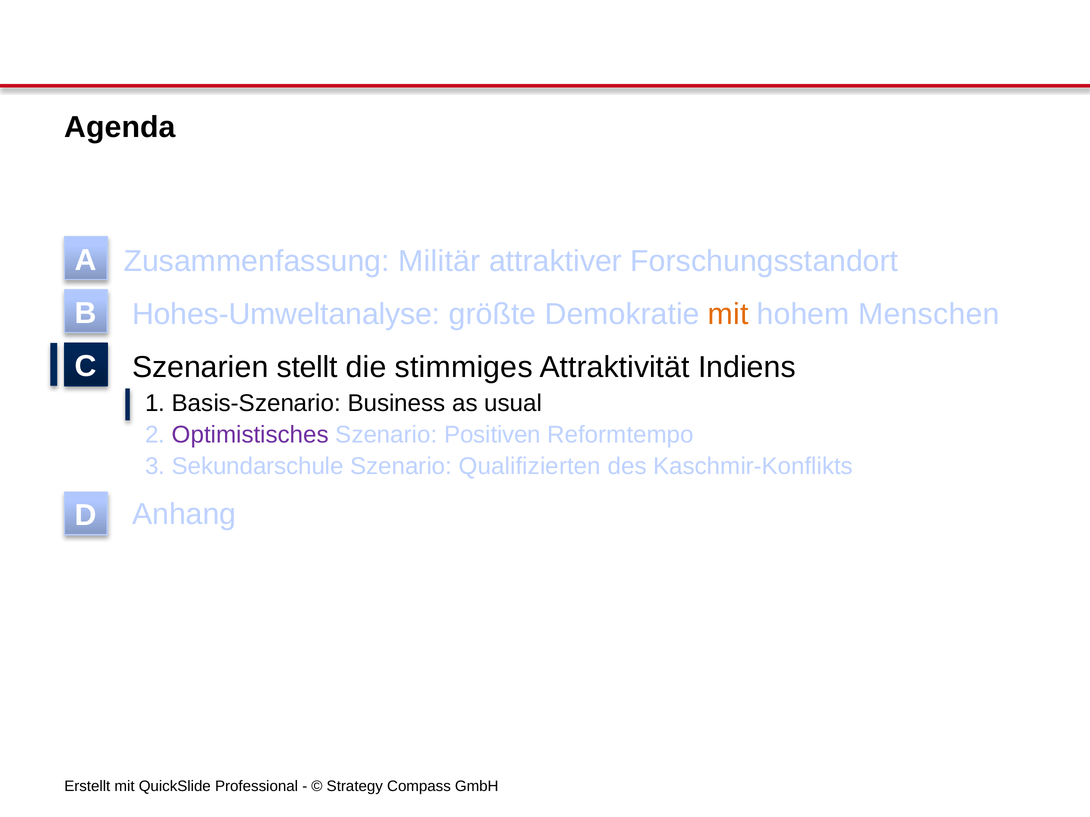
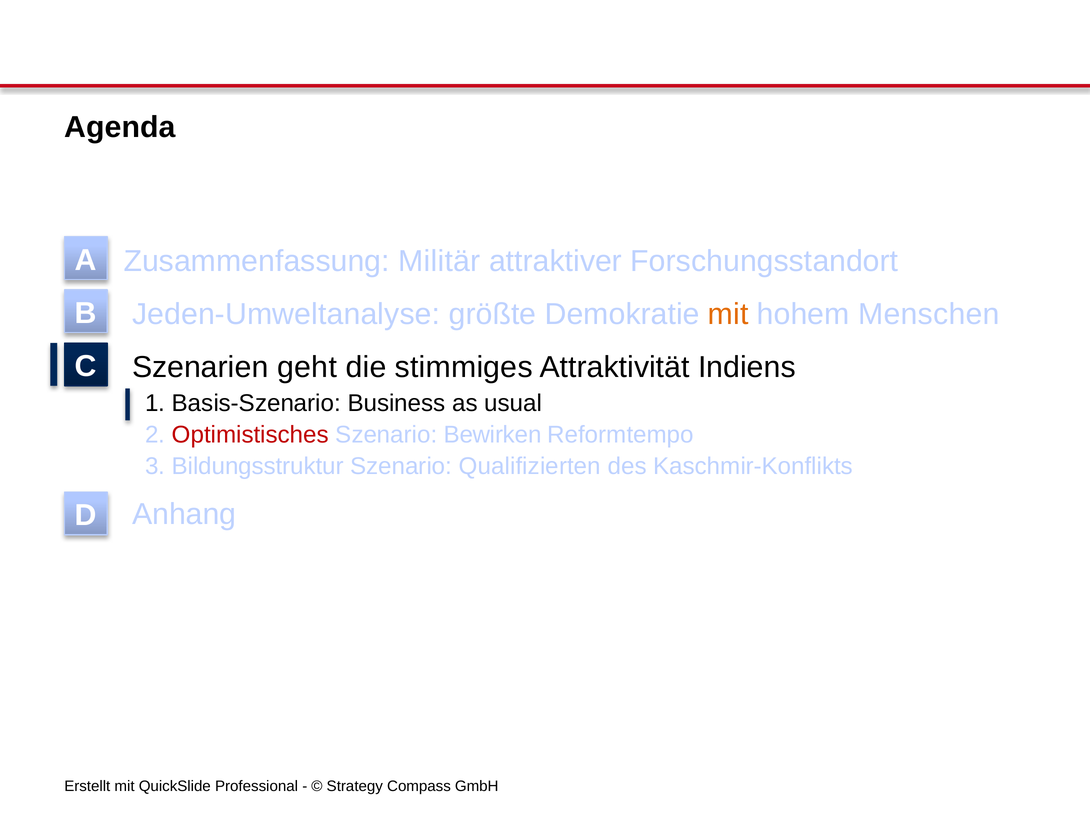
Hohes-Umweltanalyse: Hohes-Umweltanalyse -> Jeden-Umweltanalyse (286, 314)
stellt: stellt -> geht (307, 367)
Optimistisches colour: purple -> red (250, 435)
Positiven: Positiven -> Bewirken (493, 435)
Sekundarschule: Sekundarschule -> Bildungsstruktur (258, 466)
